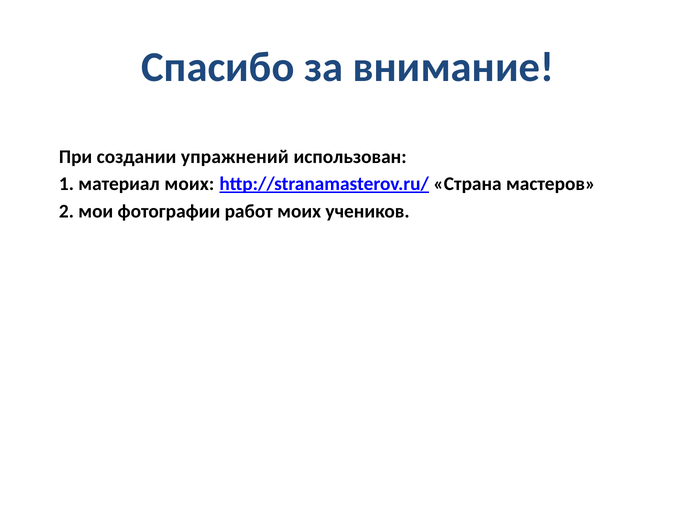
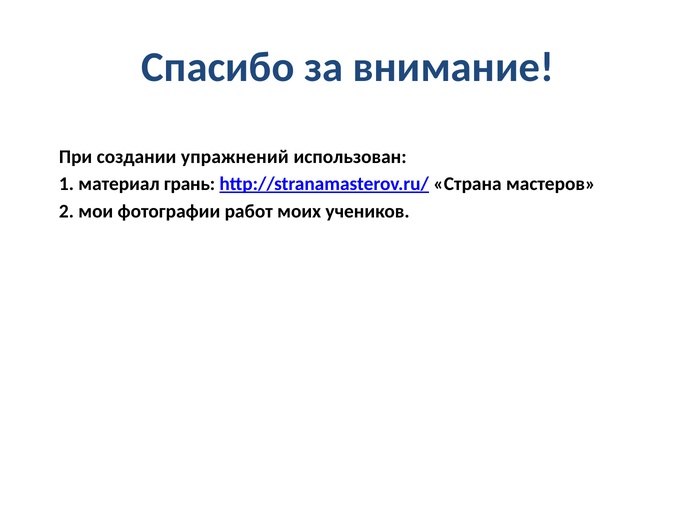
материал моих: моих -> грань (190, 184)
